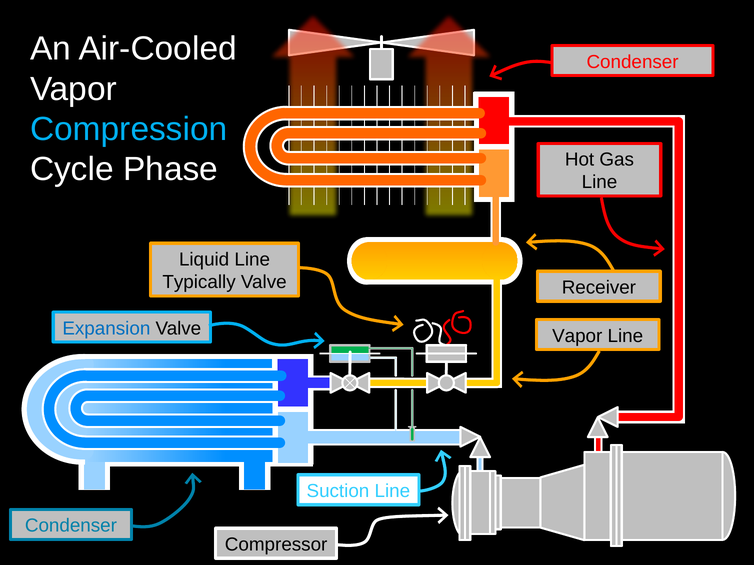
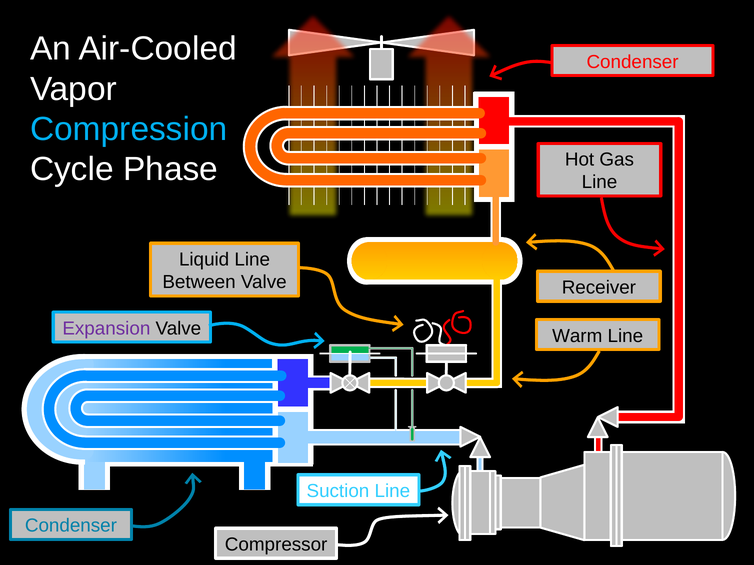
Typically: Typically -> Between (199, 282)
Expansion colour: blue -> purple (106, 329)
Vapor: Vapor -> Warm (577, 336)
